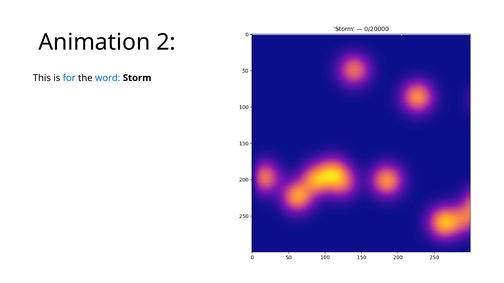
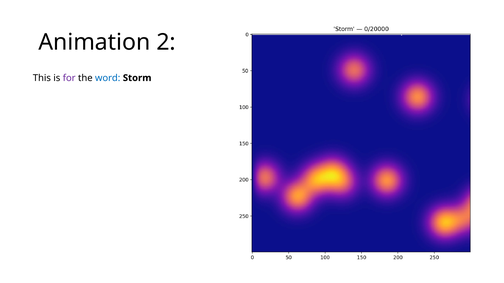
for colour: blue -> purple (69, 78)
